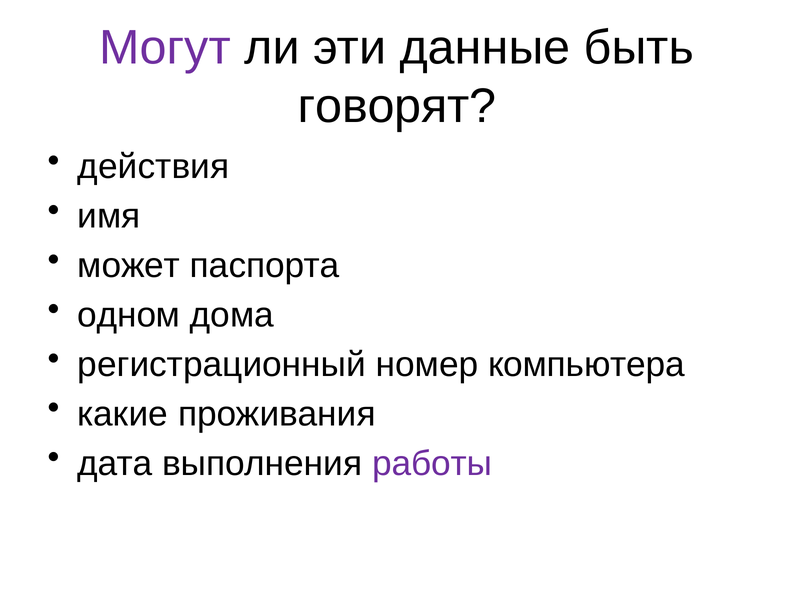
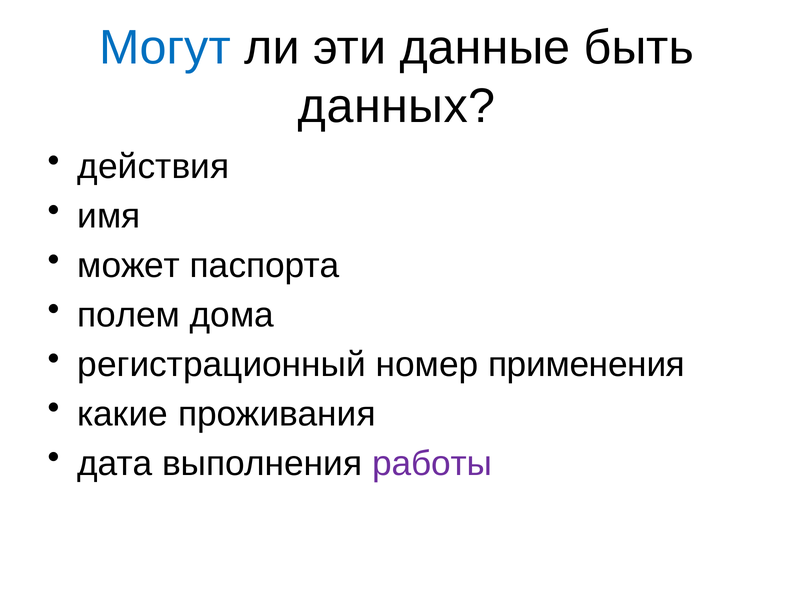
Могут colour: purple -> blue (165, 48)
говорят: говорят -> данных (397, 106)
одном: одном -> полем (129, 315)
компьютера: компьютера -> применения (587, 364)
